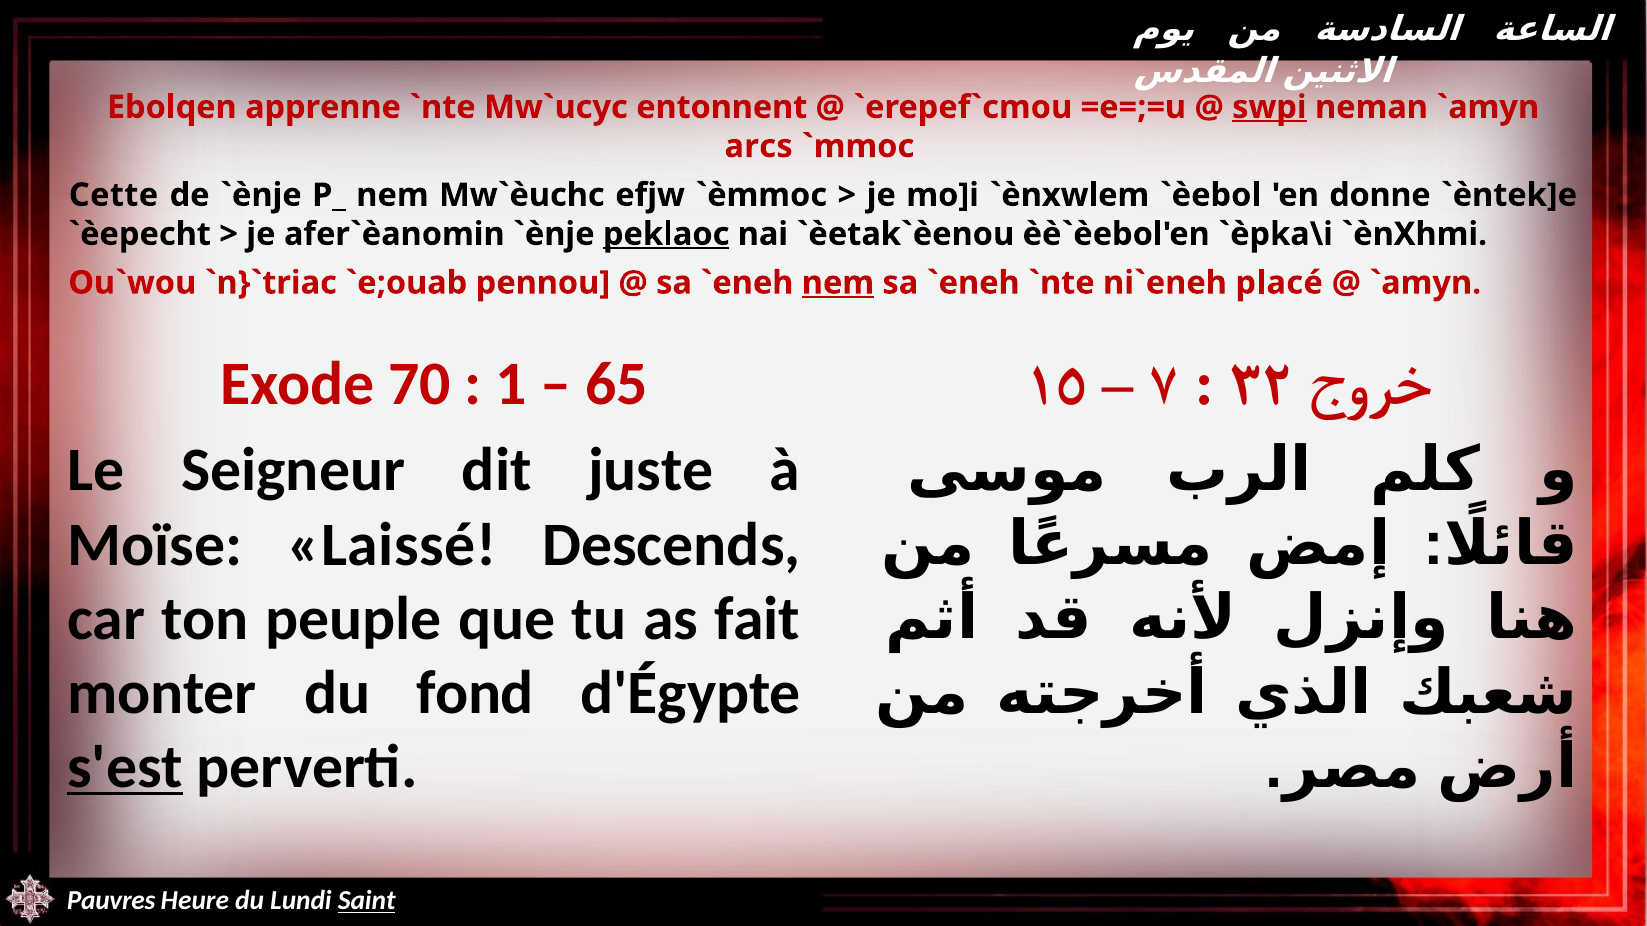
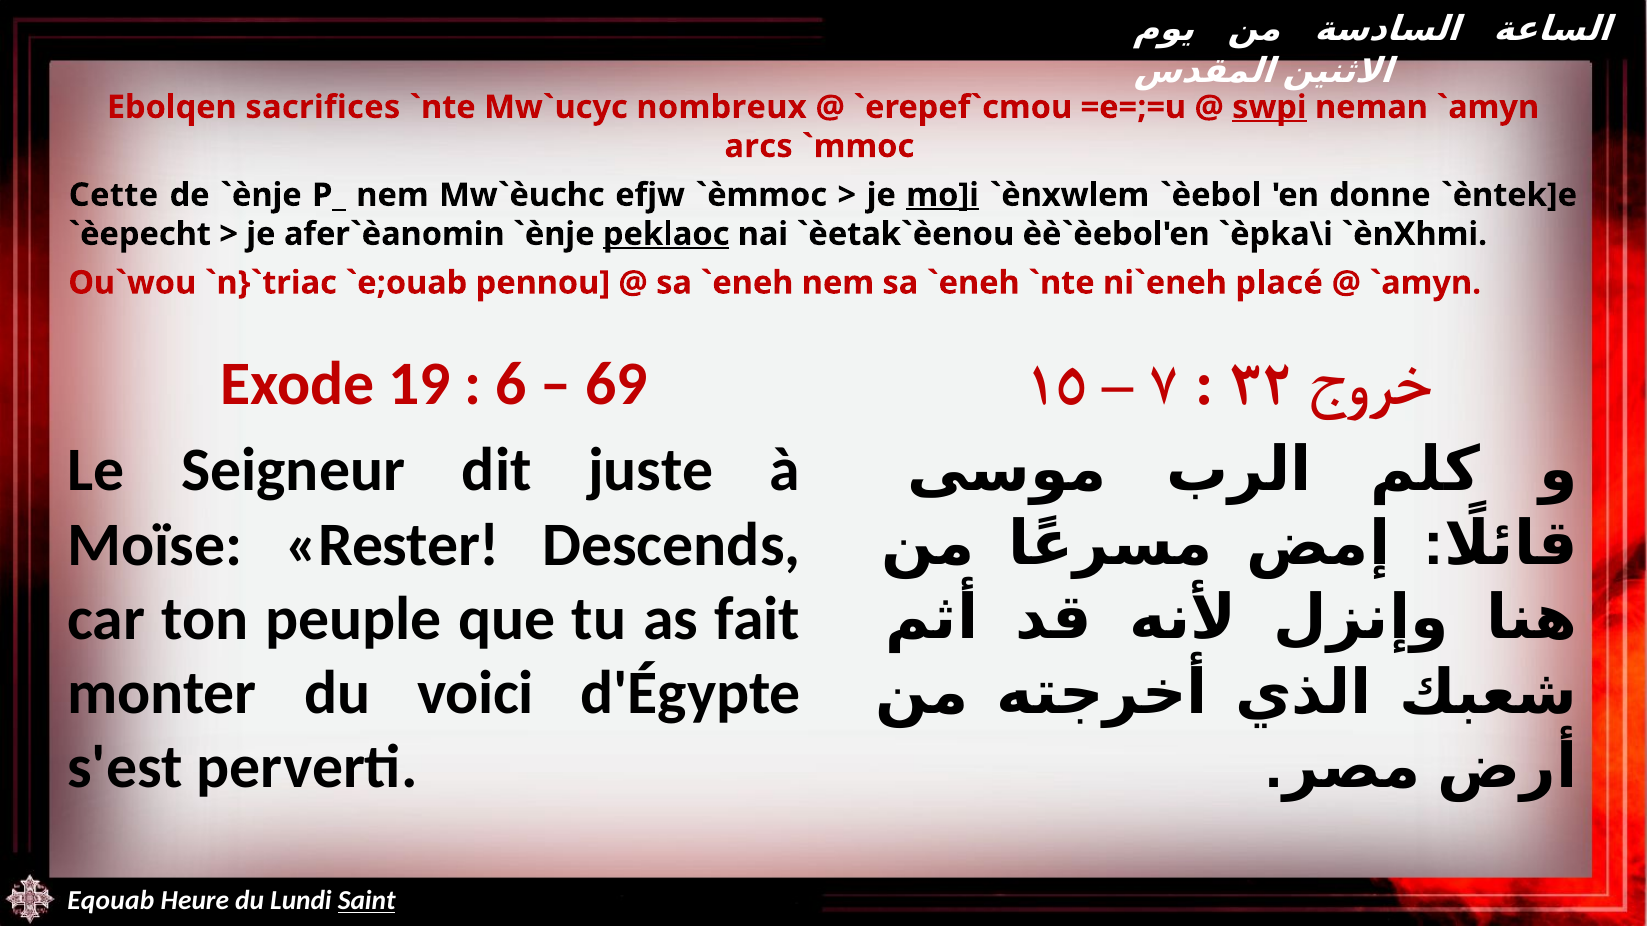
apprenne: apprenne -> sacrifices (323, 107)
entonnent: entonnent -> nombreux (721, 107)
mo]i underline: none -> present (943, 195)
nem underline: present -> none (838, 283)
70: 70 -> 19 (420, 384)
1: 1 -> 6 (511, 384)
65: 65 -> 69 (617, 384)
Laissé: Laissé -> Rester (393, 545)
fond: fond -> voici (475, 693)
s'est underline: present -> none (125, 767)
Pauvres: Pauvres -> Eqouab (111, 901)
